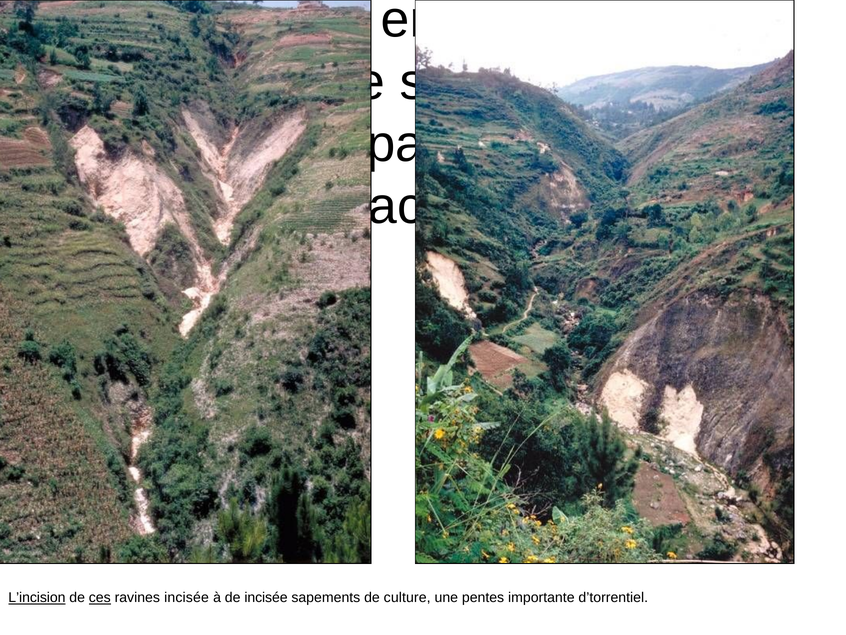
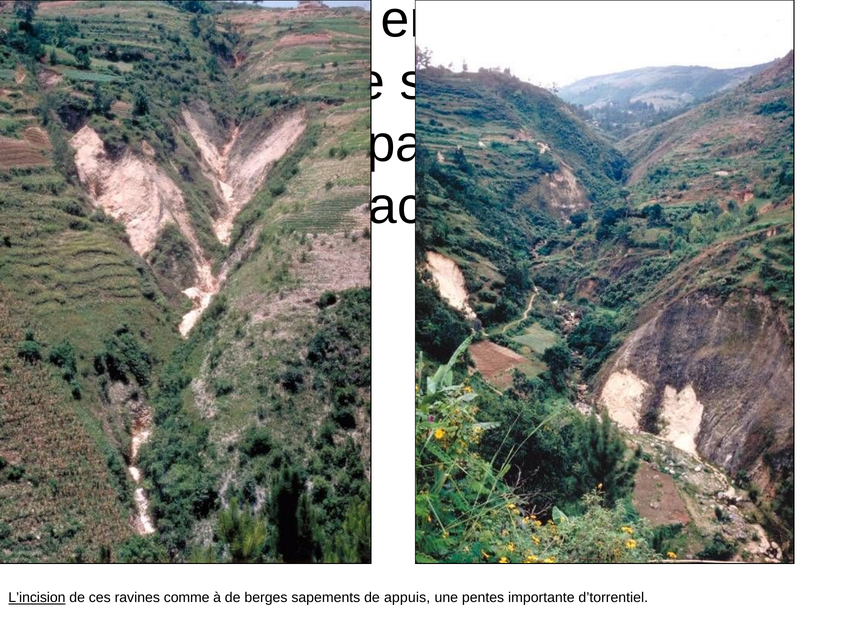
ces underline: present -> none (100, 597)
ravines incisée: incisée -> comme (187, 597)
de incisée: incisée -> berges (266, 597)
culture: culture -> appuis (407, 597)
